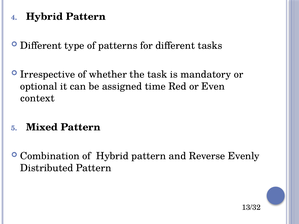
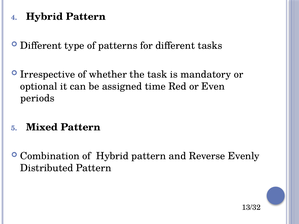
context: context -> periods (37, 98)
